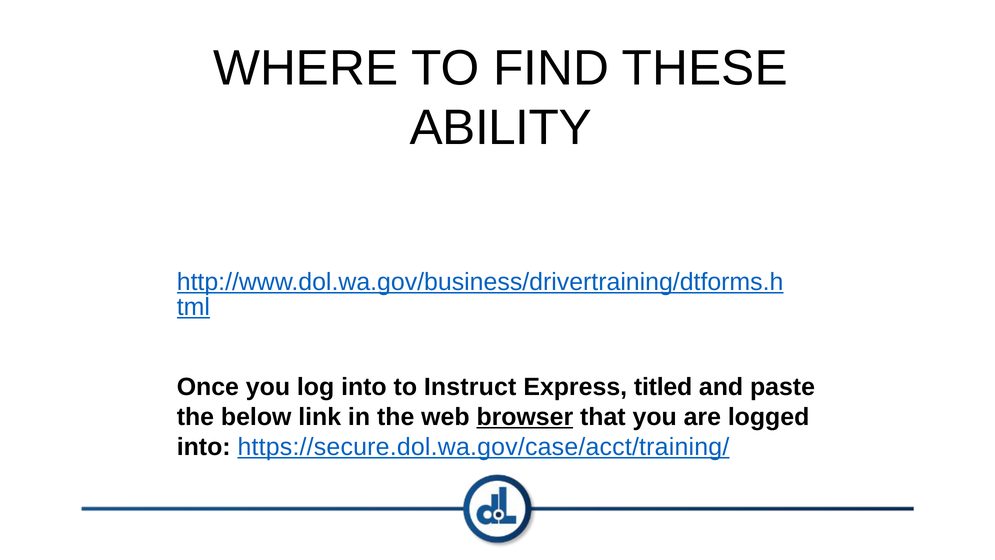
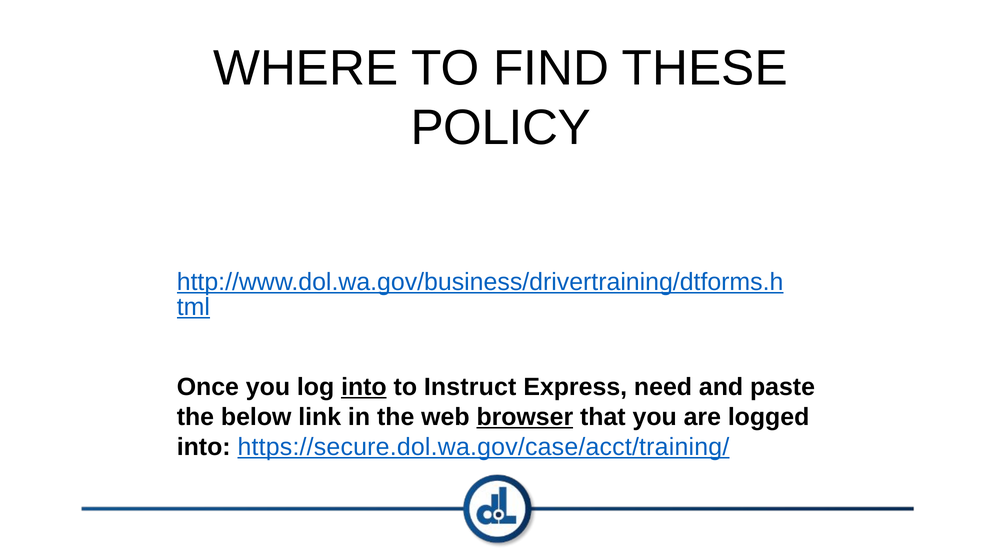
ABILITY: ABILITY -> POLICY (501, 128)
into underline: none -> present (364, 387)
titled: titled -> need (663, 387)
